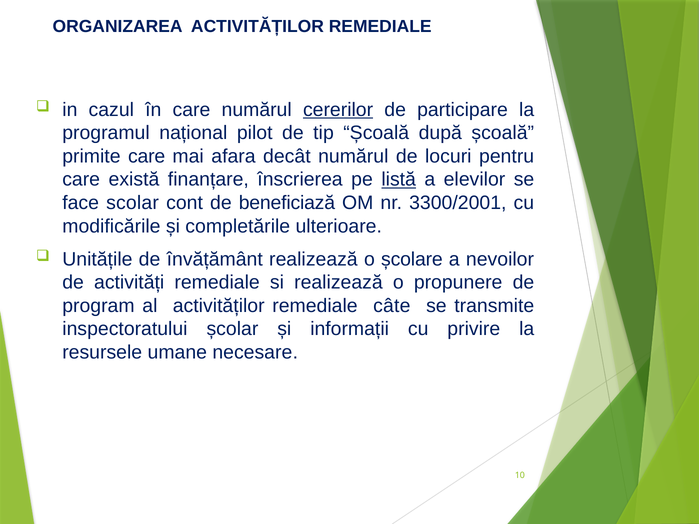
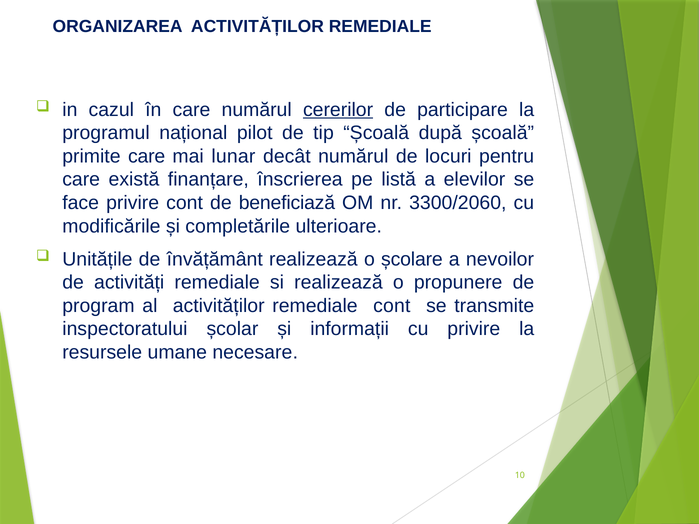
afara: afara -> lunar (233, 156)
listă underline: present -> none (399, 180)
face scolar: scolar -> privire (133, 203)
3300/2001: 3300/2001 -> 3300/2060 (458, 203)
remediale câte: câte -> cont (392, 306)
